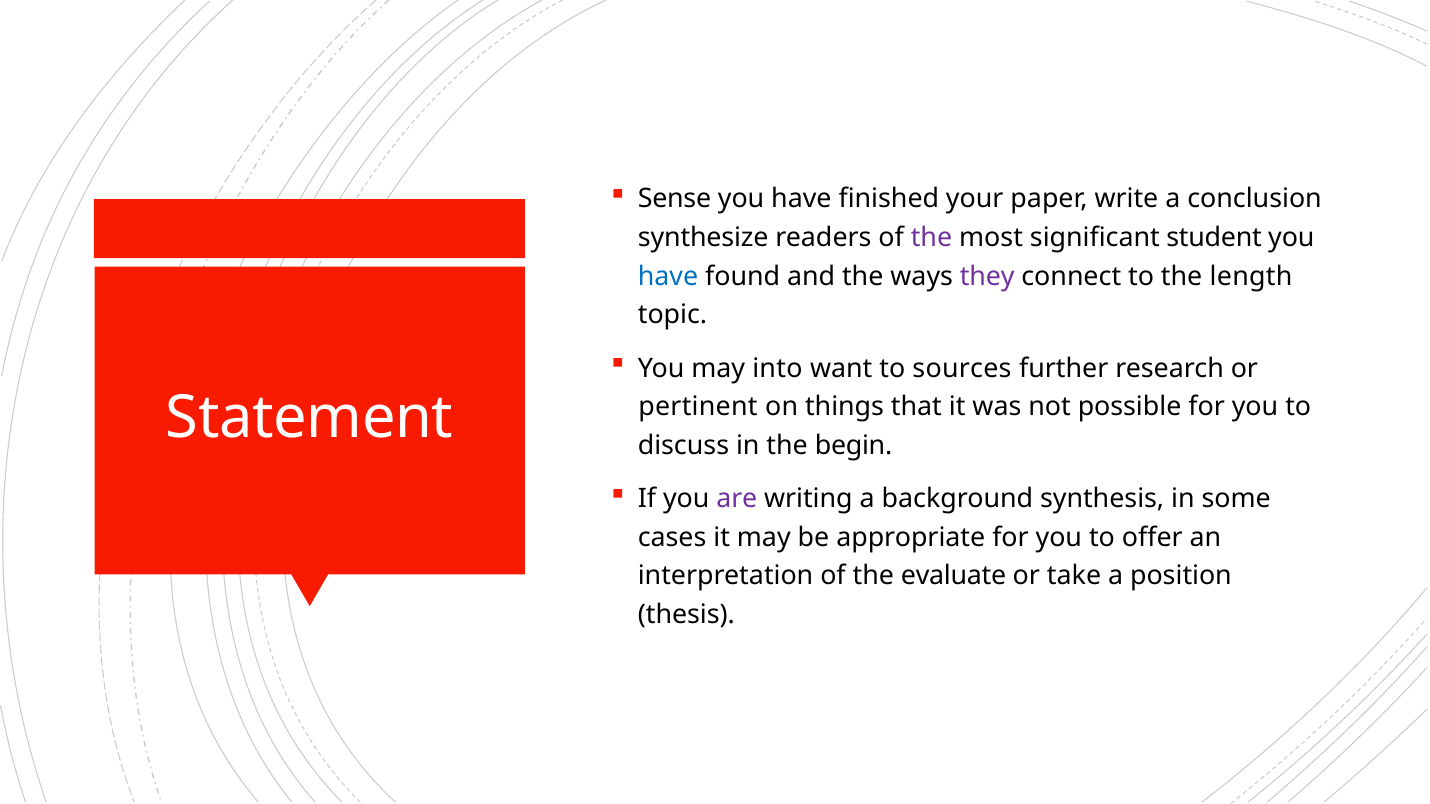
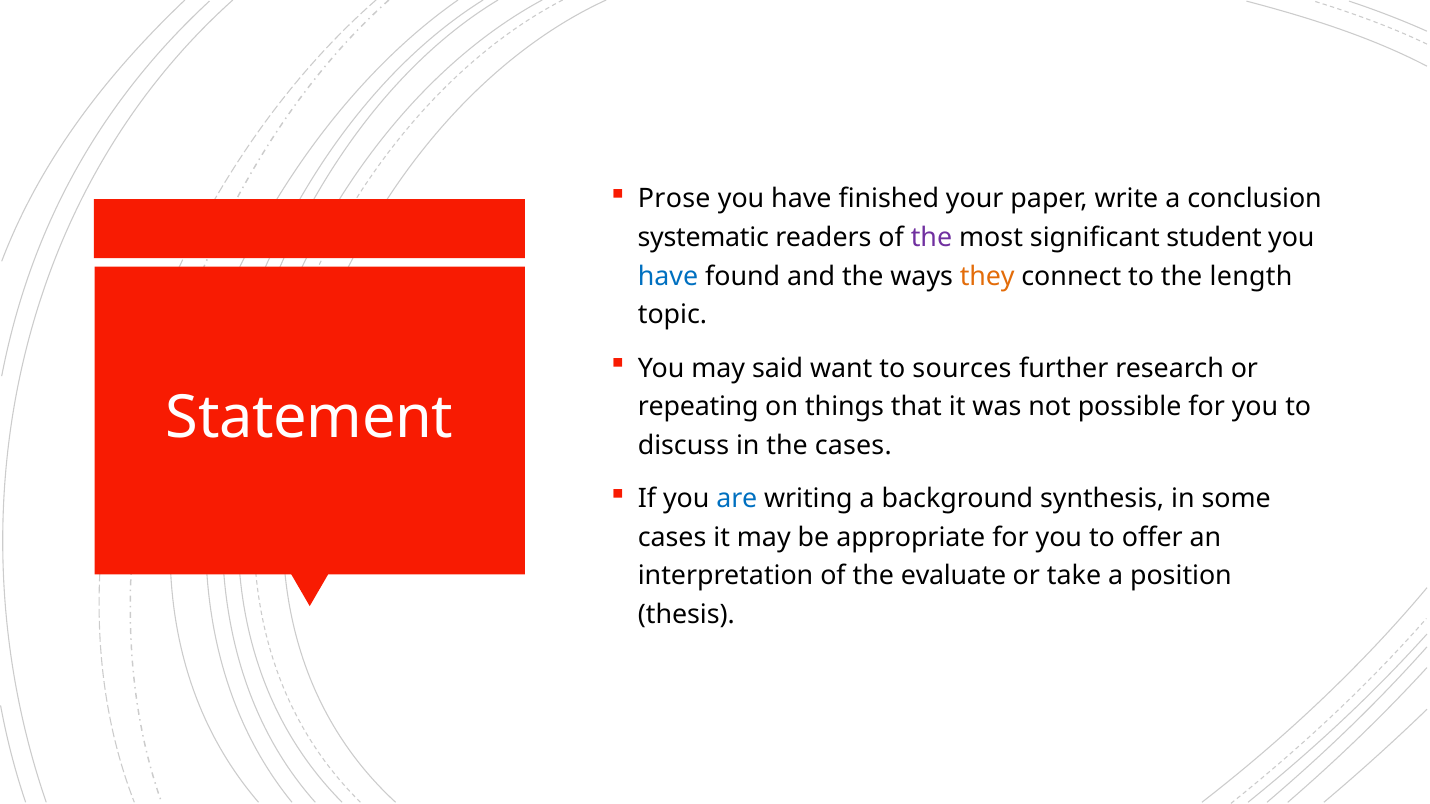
Sense: Sense -> Prose (674, 199)
synthesize: synthesize -> systematic (703, 238)
they colour: purple -> orange (987, 276)
into: into -> said (778, 368)
pertinent: pertinent -> repeating (698, 407)
the begin: begin -> cases (853, 446)
are colour: purple -> blue (737, 499)
